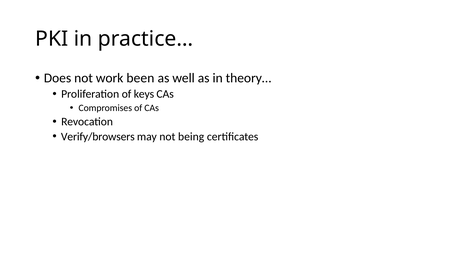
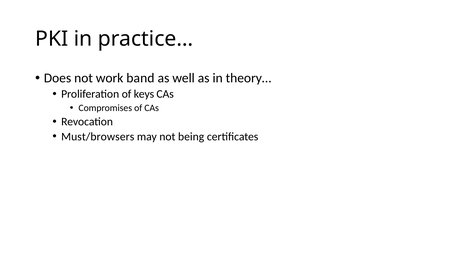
been: been -> band (140, 78)
Verify/browsers: Verify/browsers -> Must/browsers (98, 137)
